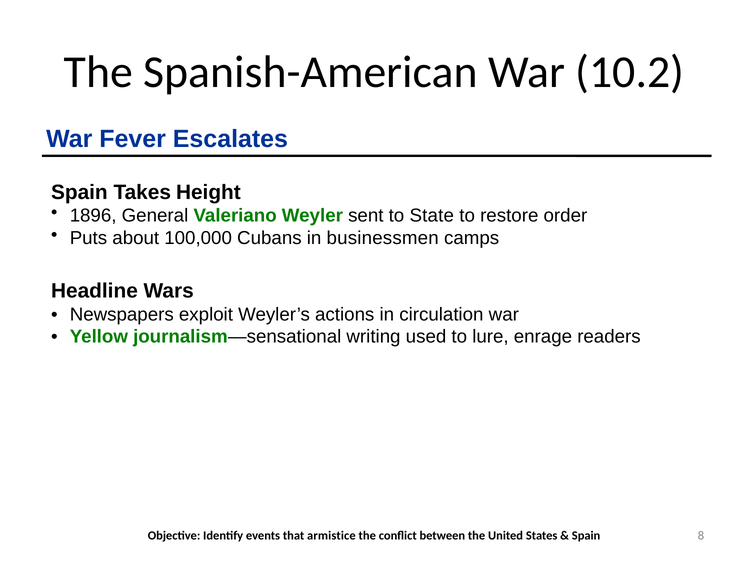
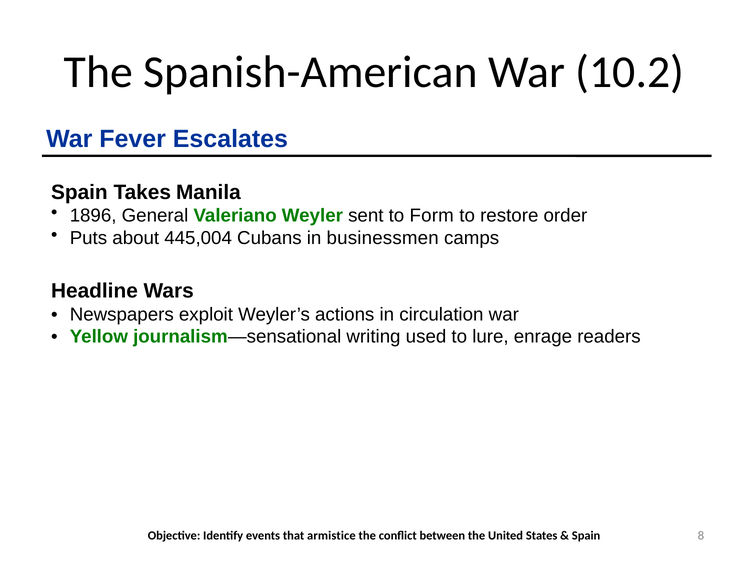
Height: Height -> Manila (208, 192)
State: State -> Form (432, 216)
100,000: 100,000 -> 445,004 (198, 238)
